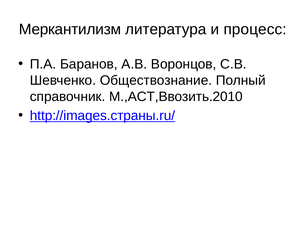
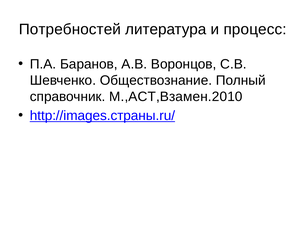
Меркантилизм: Меркантилизм -> Потребностей (70, 29)
М.,АСТ,Ввозить.2010: М.,АСТ,Ввозить.2010 -> М.,АСТ,Взамен.2010 (176, 97)
